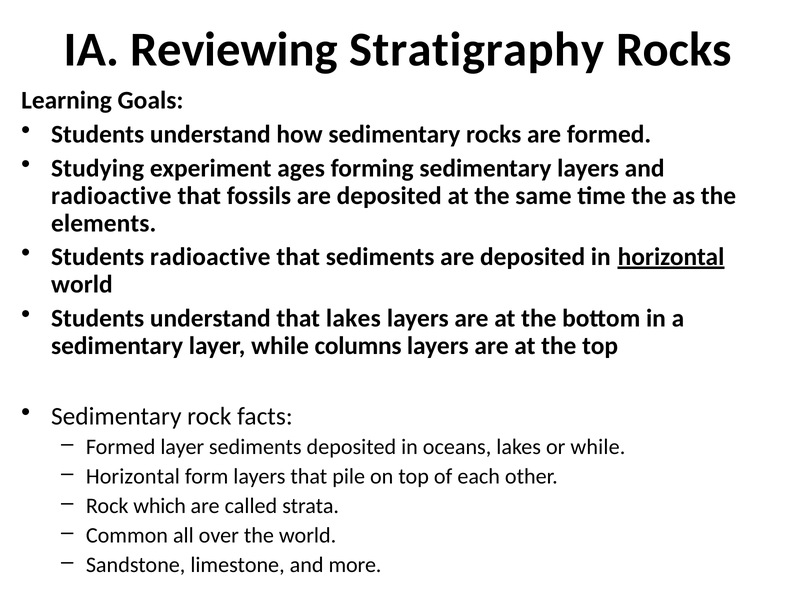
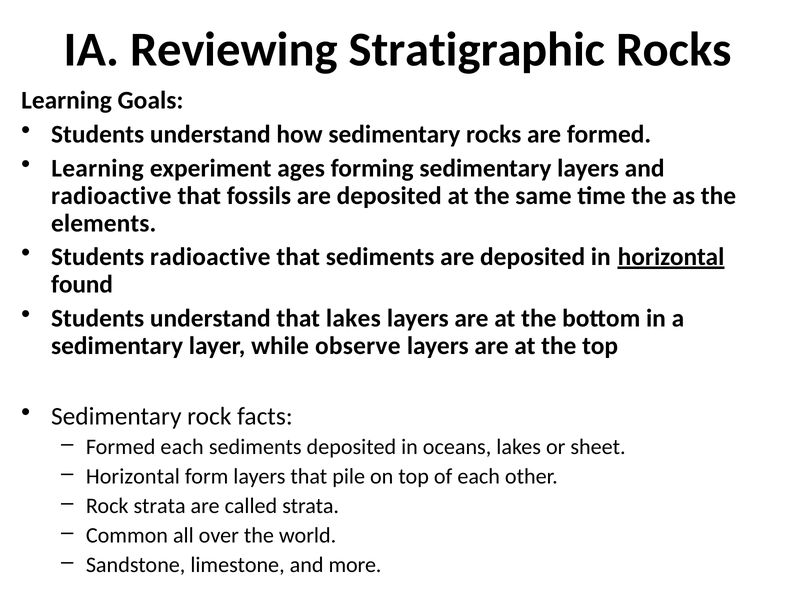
Stratigraphy: Stratigraphy -> Stratigraphic (477, 50)
Studying: Studying -> Learning (98, 168)
world: world -> found (82, 284)
columns: columns -> observe (358, 346)
Formed layer: layer -> each (182, 447)
or while: while -> sheet (598, 447)
Rock which: which -> strata (160, 506)
